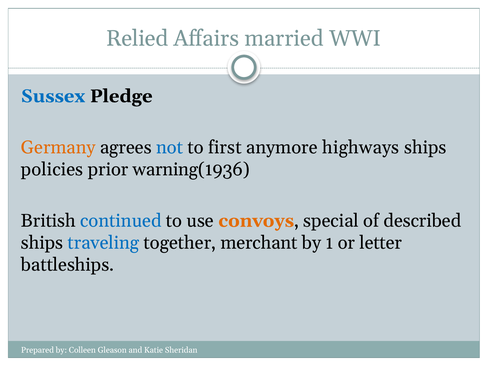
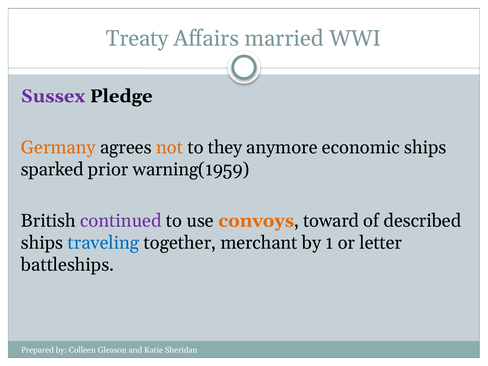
Relied: Relied -> Treaty (137, 38)
Sussex colour: blue -> purple (53, 96)
not colour: blue -> orange (170, 147)
first: first -> they (225, 147)
highways: highways -> economic (361, 147)
policies: policies -> sparked (52, 169)
warning(1936: warning(1936 -> warning(1959 (191, 169)
continued colour: blue -> purple (121, 221)
special: special -> toward (331, 221)
